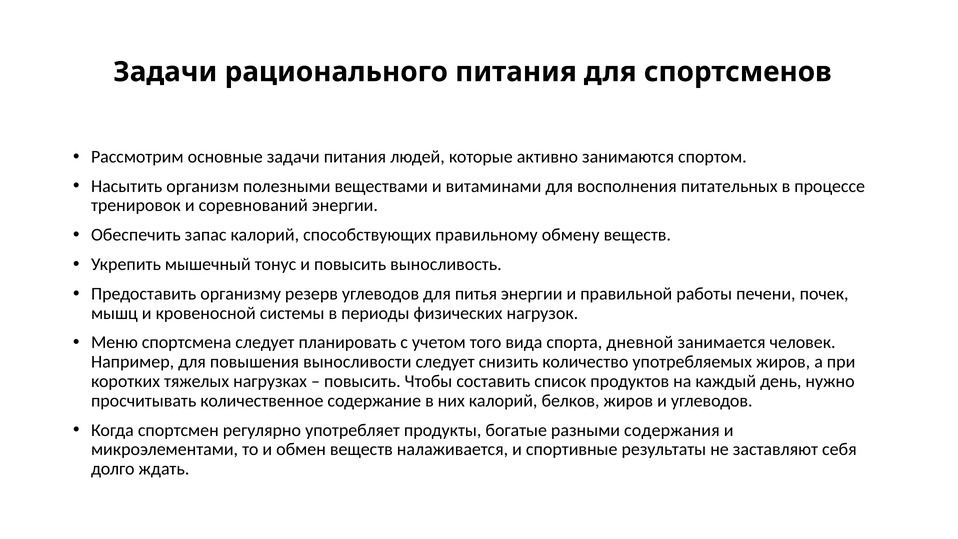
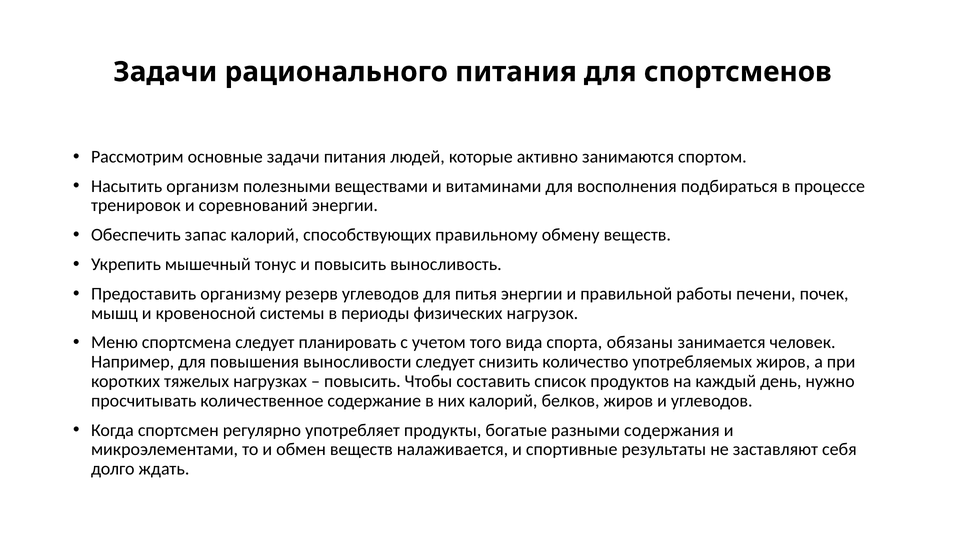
питательных: питательных -> подбираться (729, 186)
дневной: дневной -> обязаны (640, 342)
